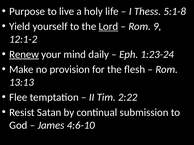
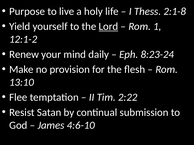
5:1-8: 5:1-8 -> 2:1-8 (175, 11)
9: 9 -> 1 (157, 27)
Renew underline: present -> none (24, 55)
1:23-24: 1:23-24 -> 8:23-24 (157, 55)
13:13: 13:13 -> 13:10 (22, 83)
